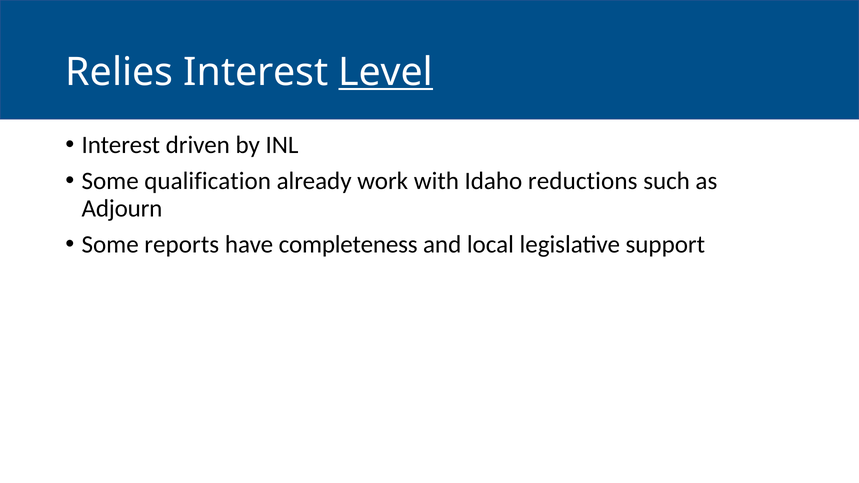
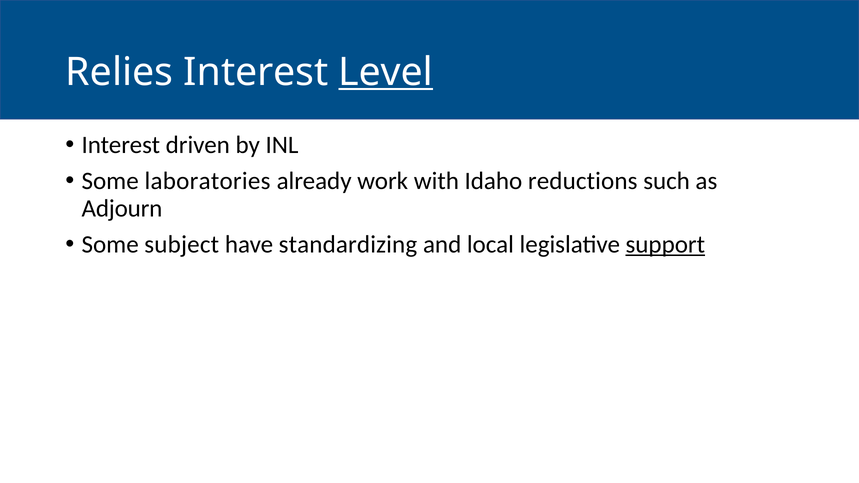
qualification: qualification -> laboratories (208, 181)
reports: reports -> subject (182, 244)
completeness: completeness -> standardizing (348, 244)
support underline: none -> present (665, 244)
